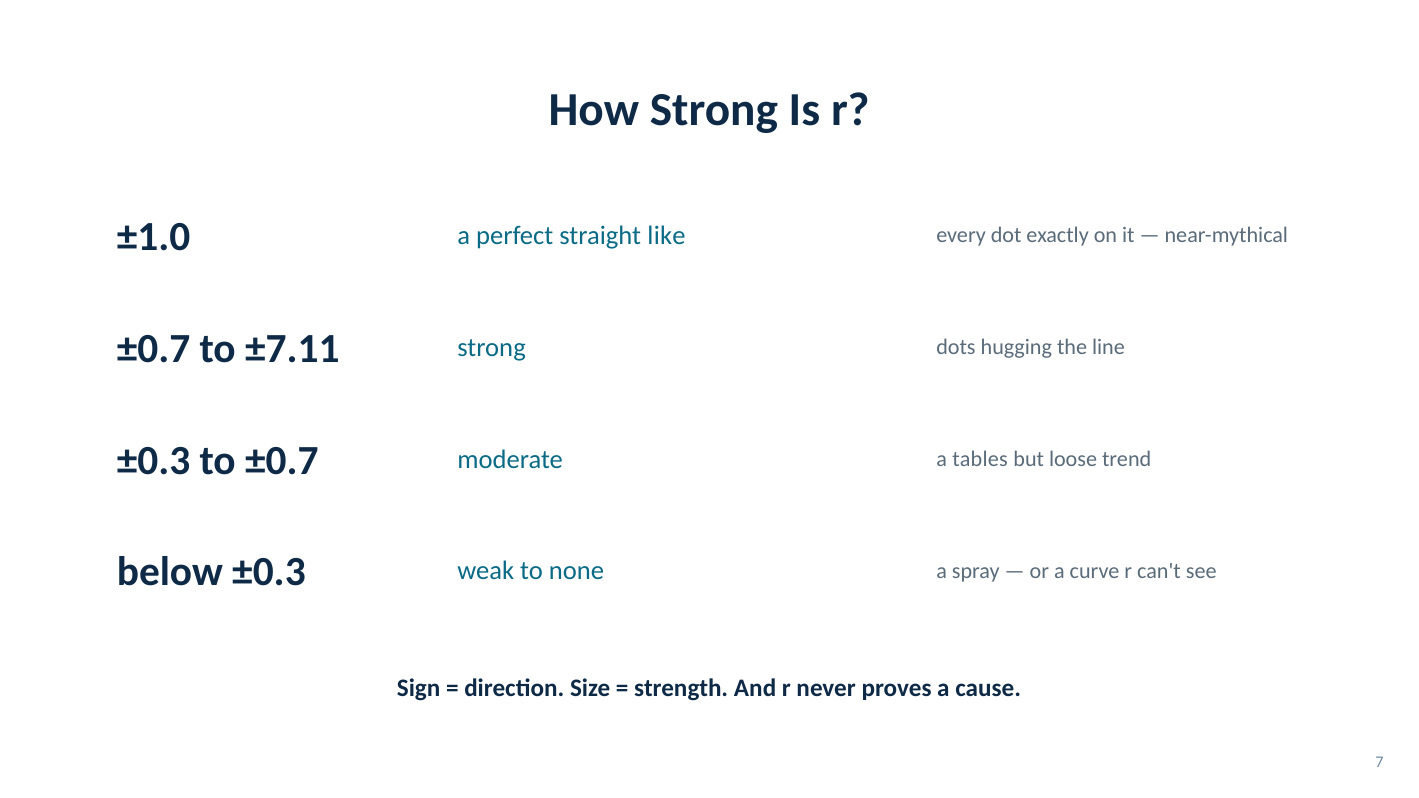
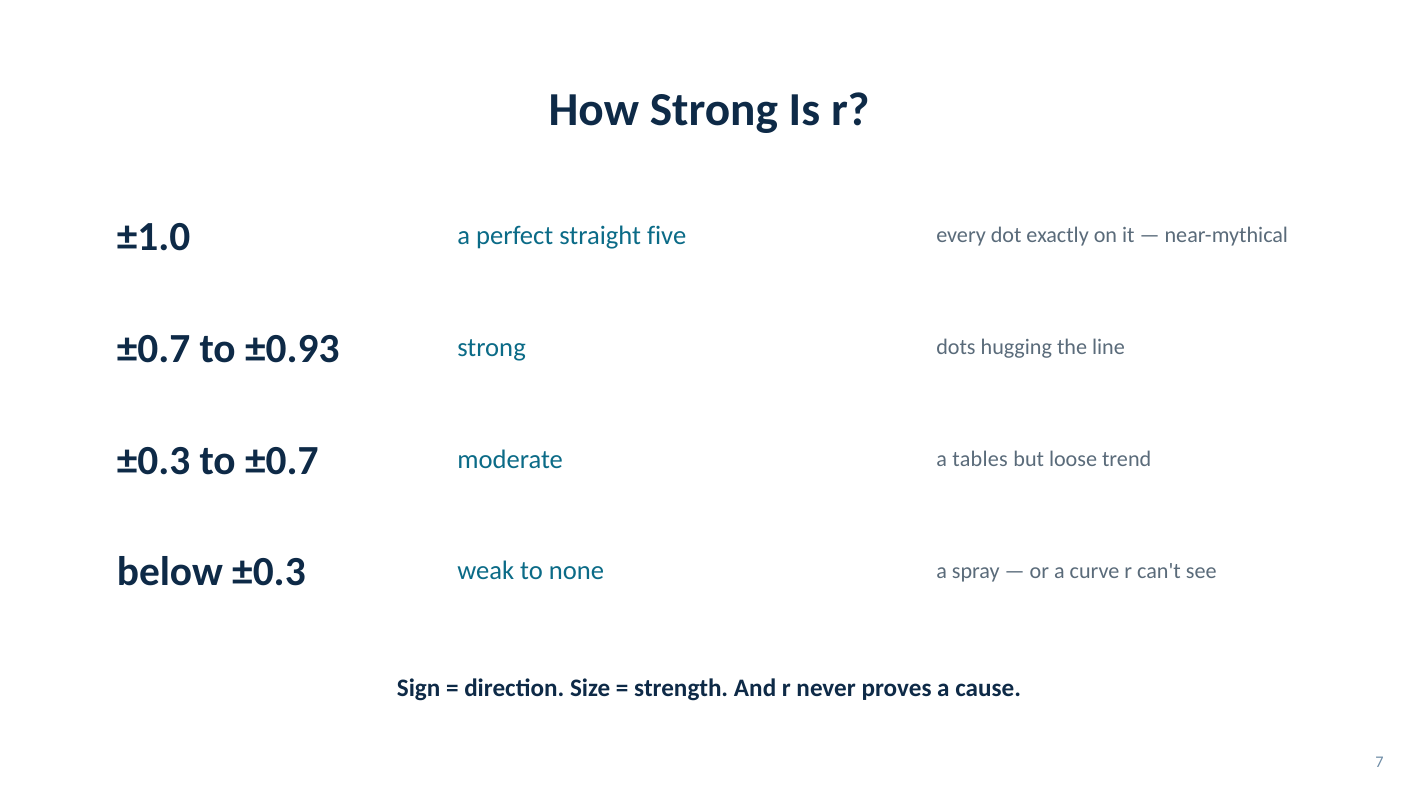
like: like -> five (667, 236)
±7.11: ±7.11 -> ±0.93 (292, 349)
